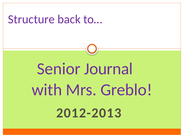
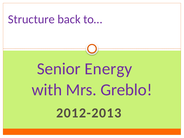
Journal: Journal -> Energy (108, 69)
